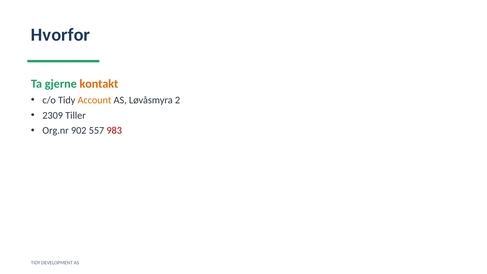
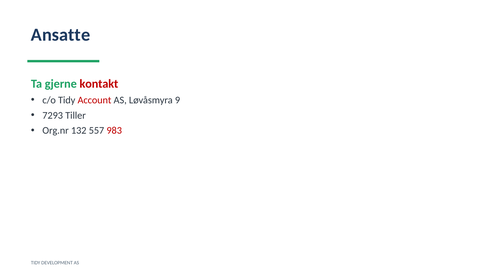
Hvorfor: Hvorfor -> Ansatte (61, 35)
kontakt colour: orange -> red (99, 84)
Account colour: orange -> red (94, 100)
2: 2 -> 9 (178, 100)
2309: 2309 -> 7293 (53, 115)
902: 902 -> 132 (79, 131)
